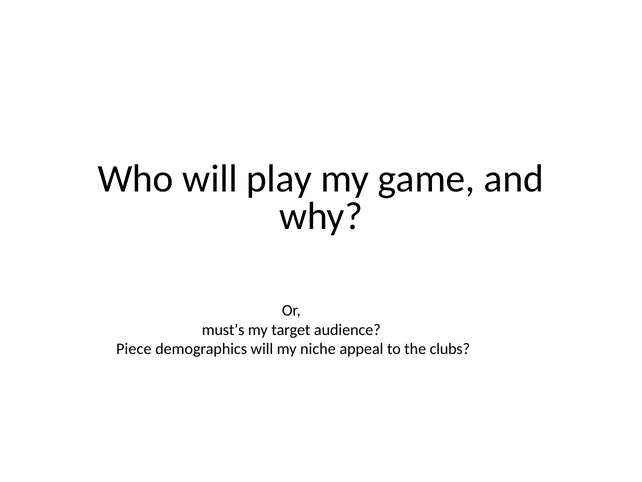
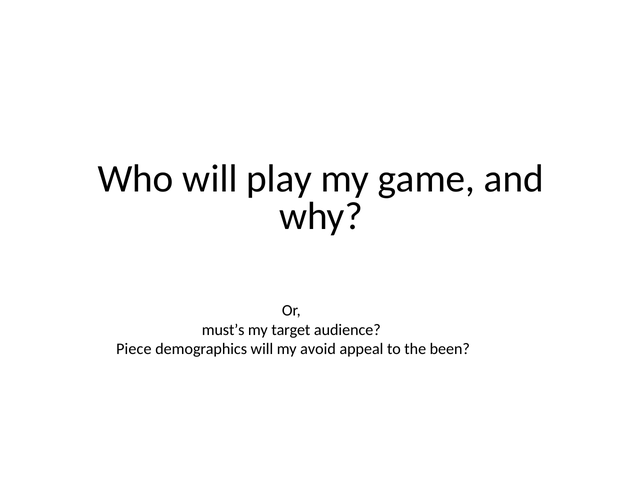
niche: niche -> avoid (318, 349)
clubs: clubs -> been (450, 349)
